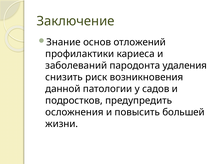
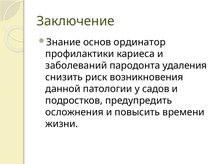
отложений: отложений -> ординатор (140, 42)
большей: большей -> времени (183, 112)
